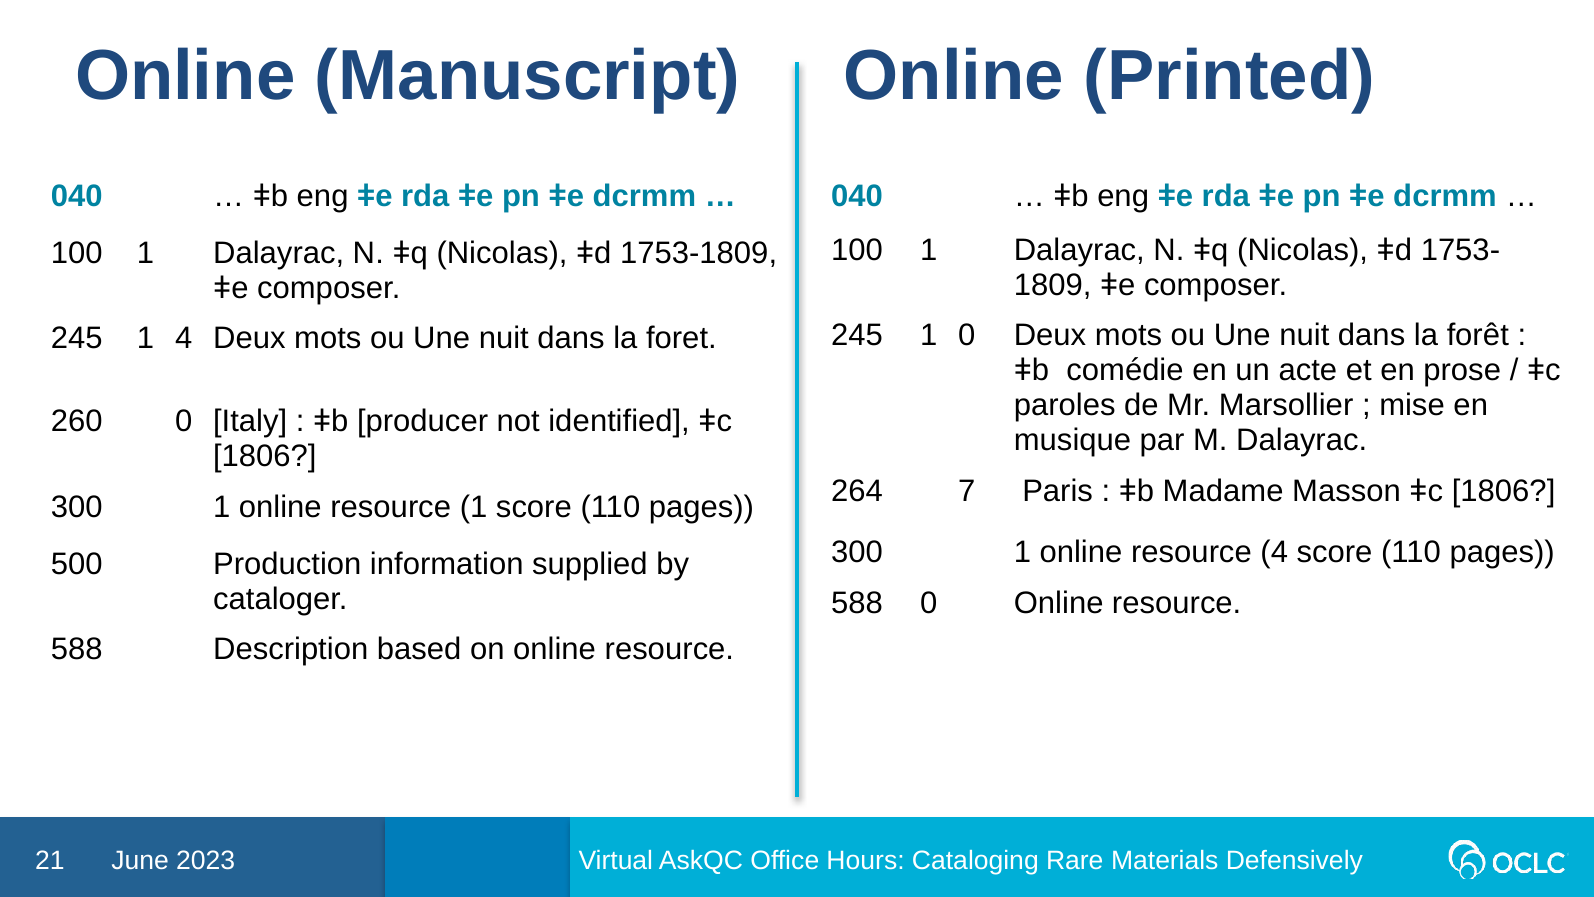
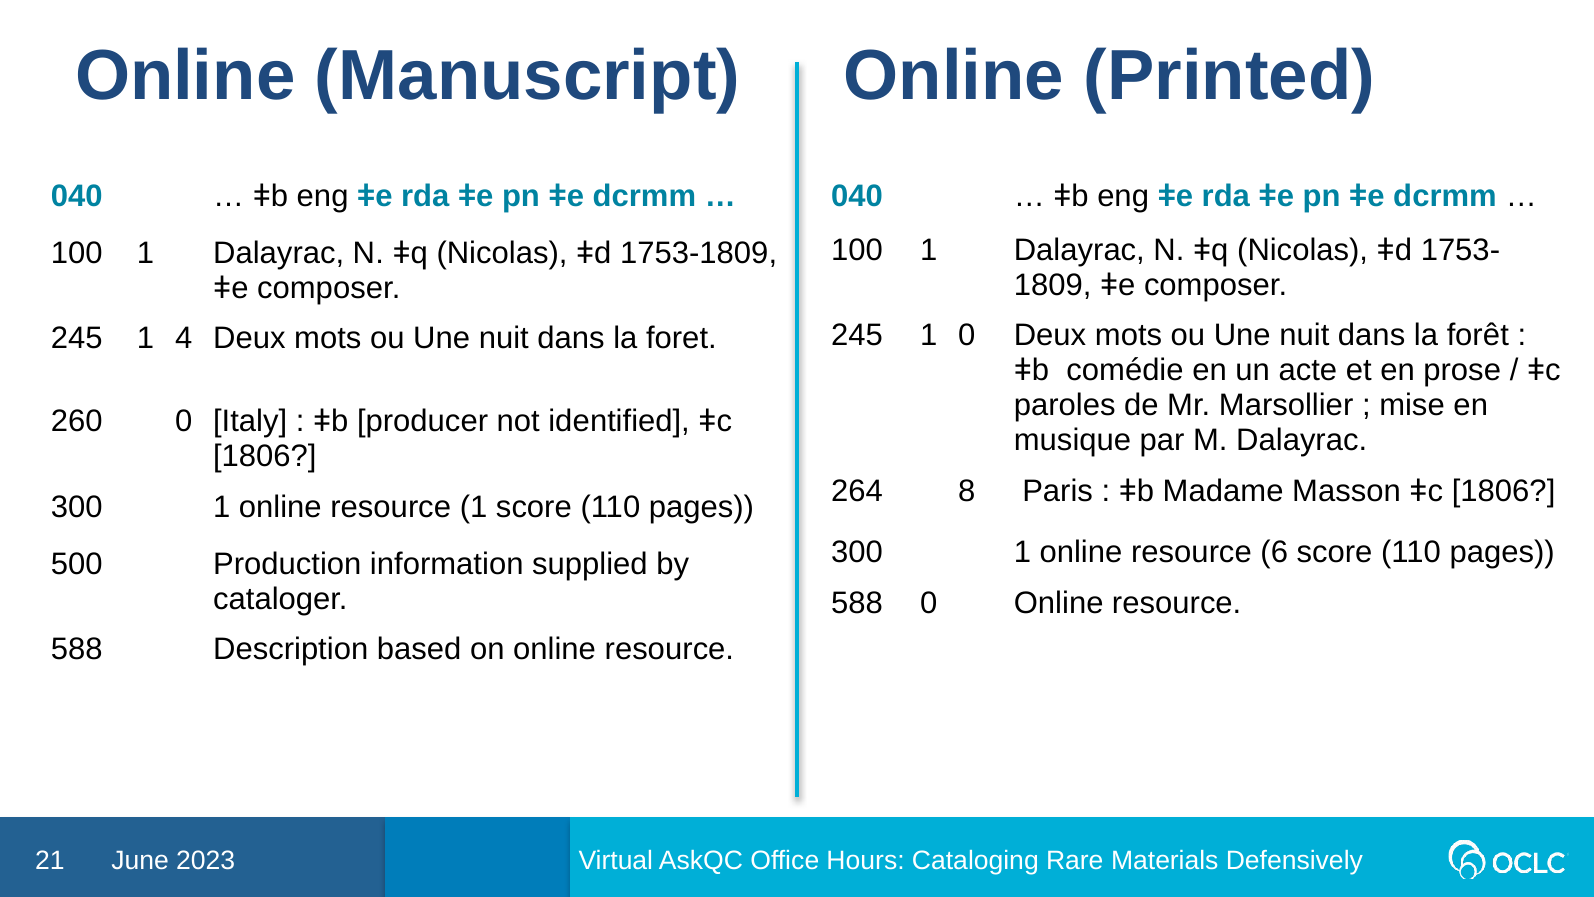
7: 7 -> 8 (967, 491)
resource 4: 4 -> 6 (1274, 552)
